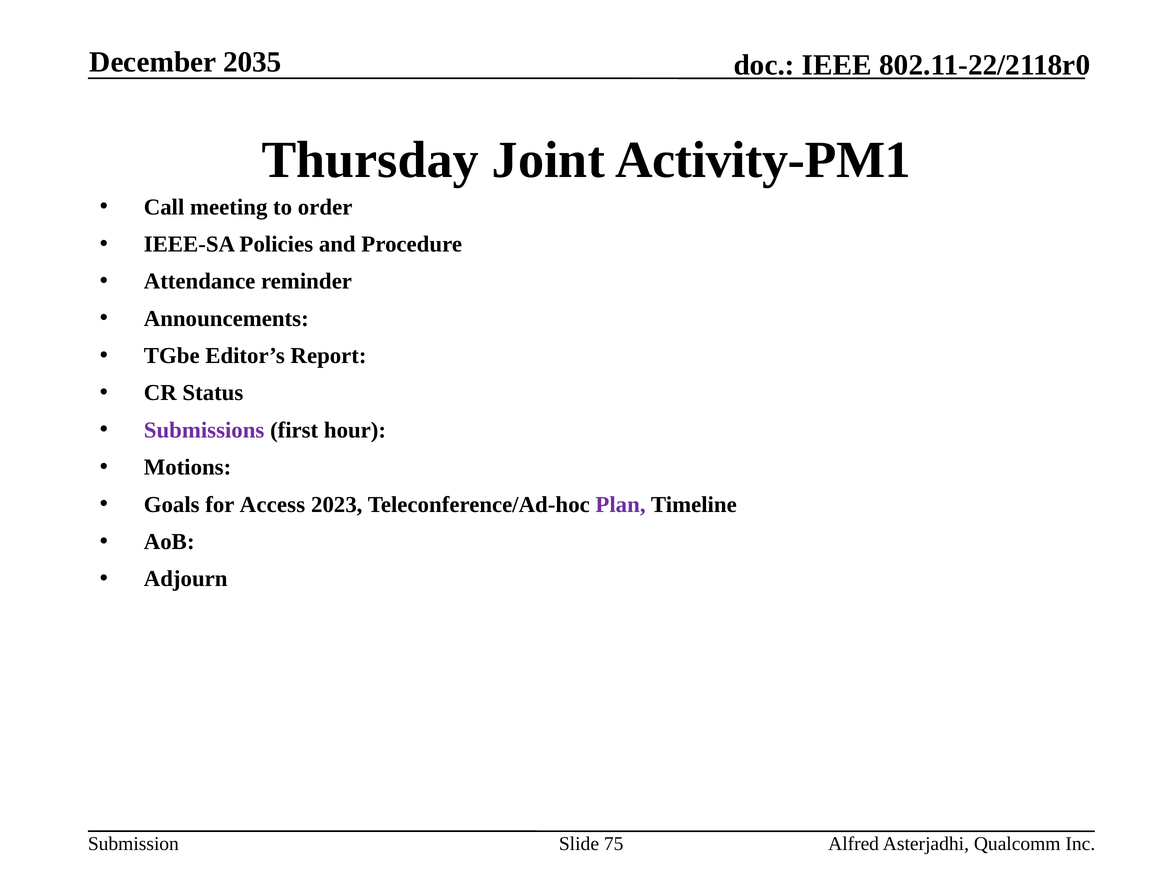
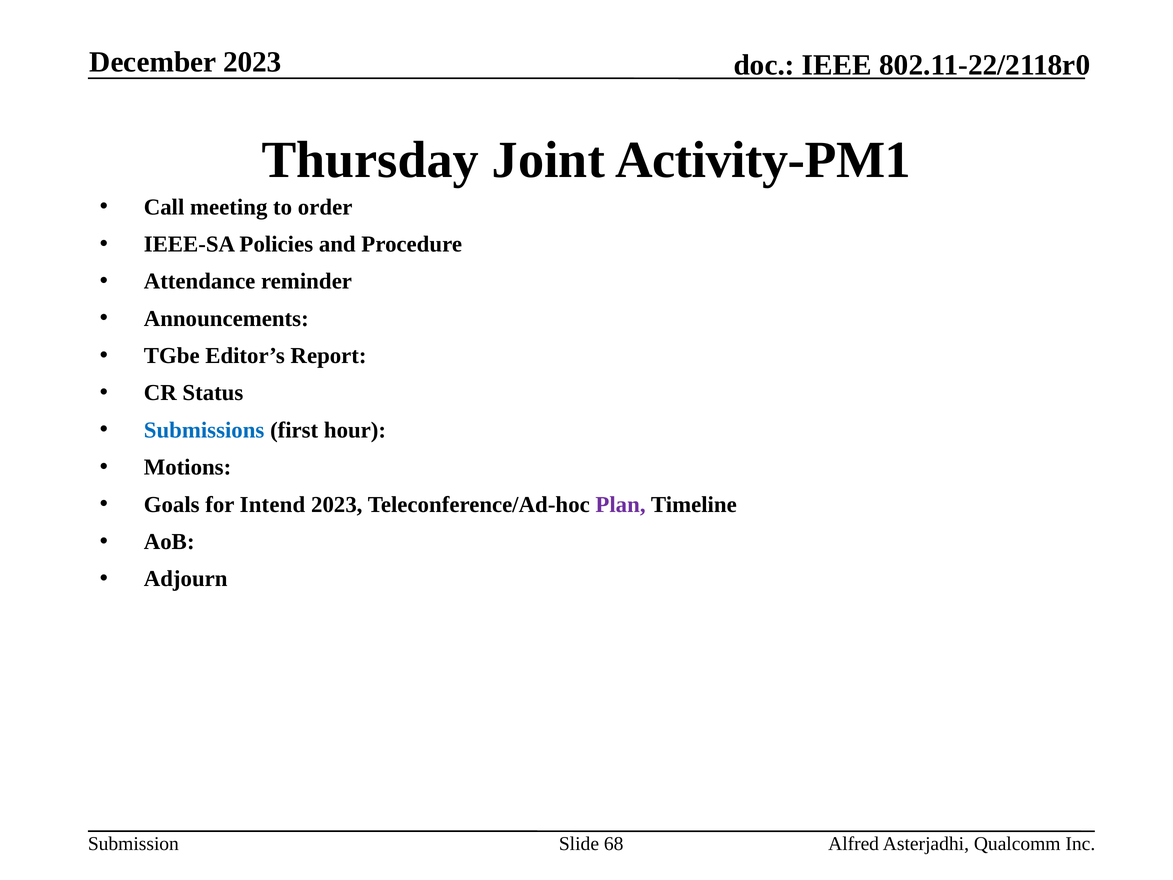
December 2035: 2035 -> 2023 (252, 62)
Submissions colour: purple -> blue (204, 430)
Access: Access -> Intend (272, 504)
75: 75 -> 68 (614, 844)
